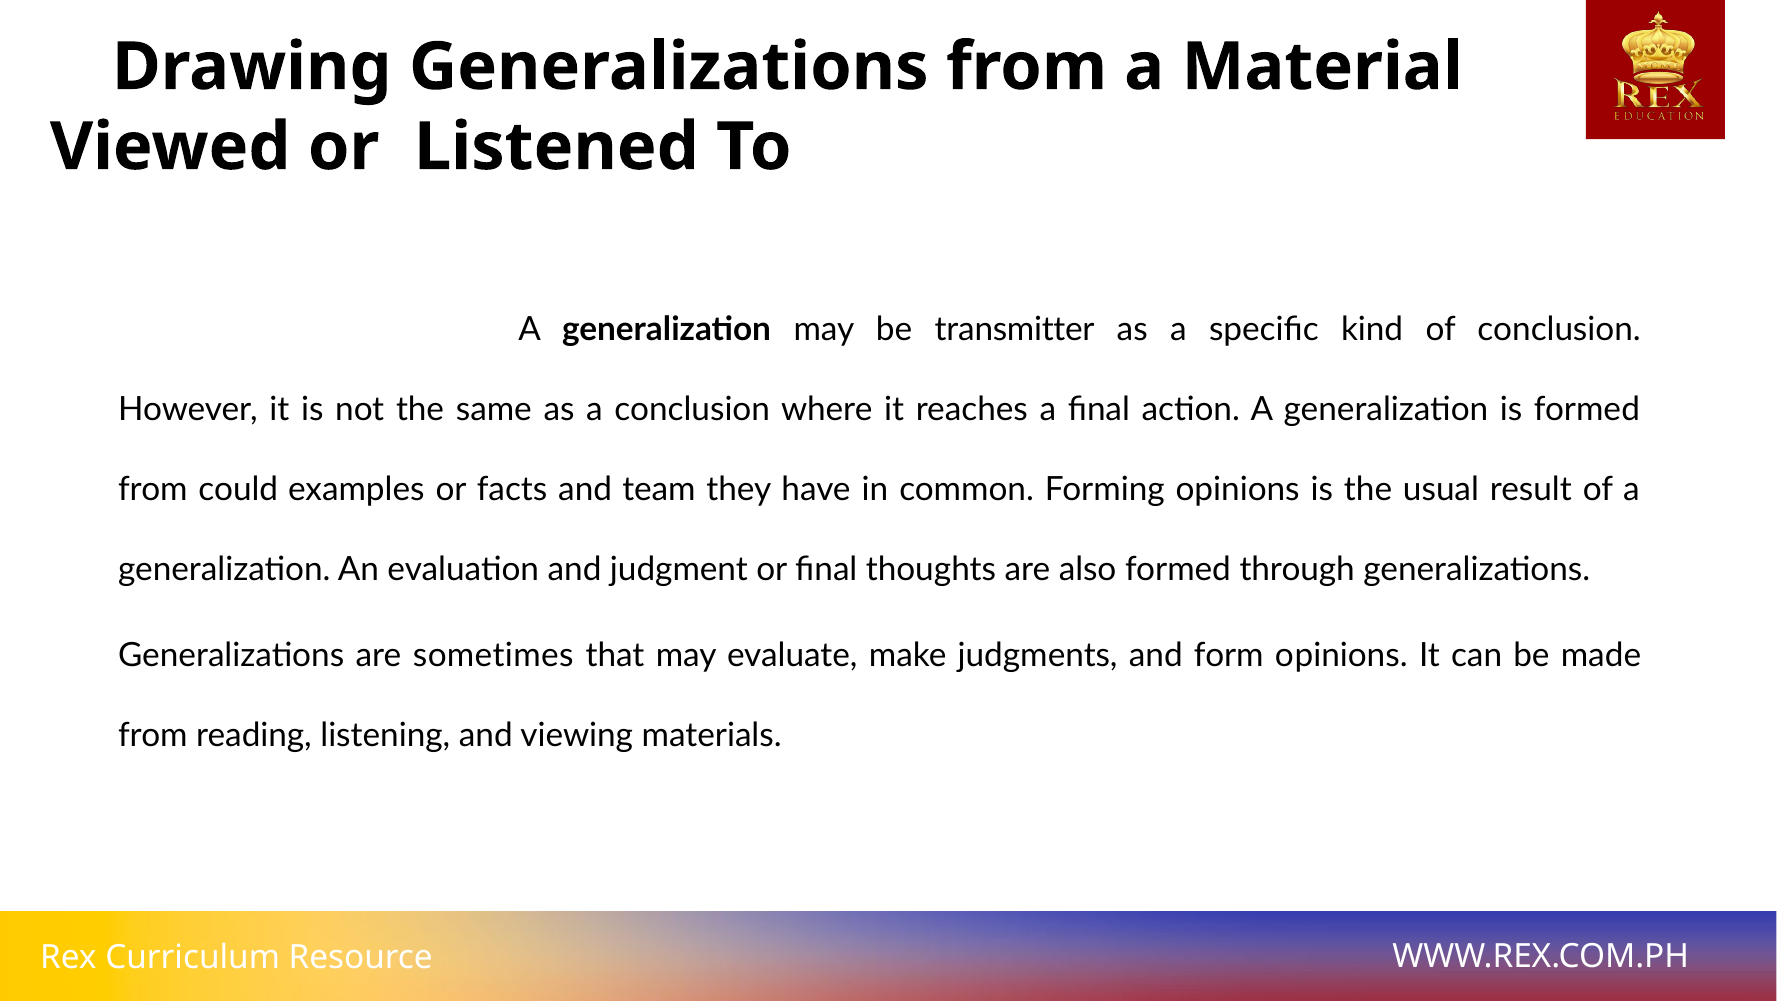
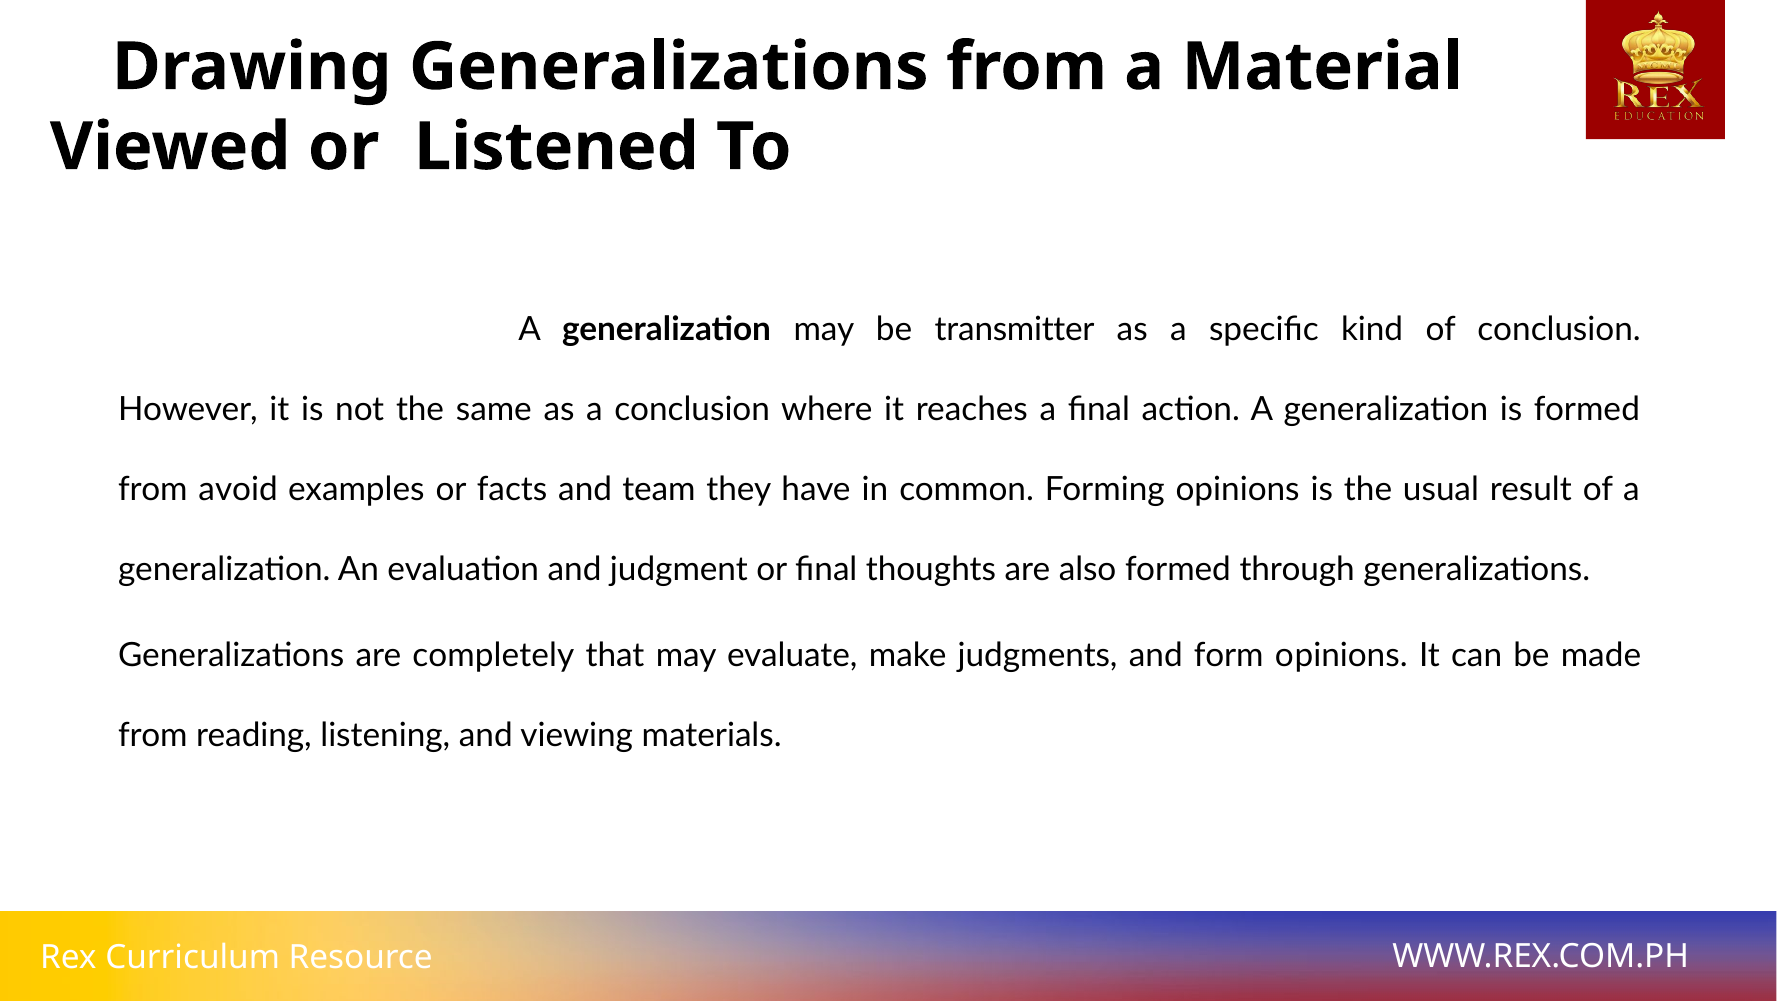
could: could -> avoid (238, 490)
sometimes: sometimes -> completely (493, 655)
